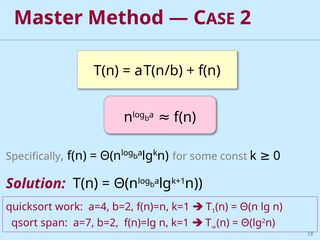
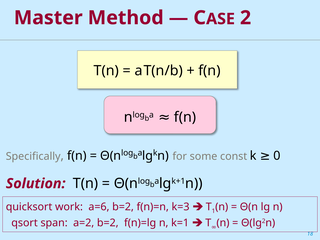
a=4: a=4 -> a=6 (99, 207)
f(n)=n k=1: k=1 -> k=3 (181, 207)
a=7: a=7 -> a=2 (84, 223)
